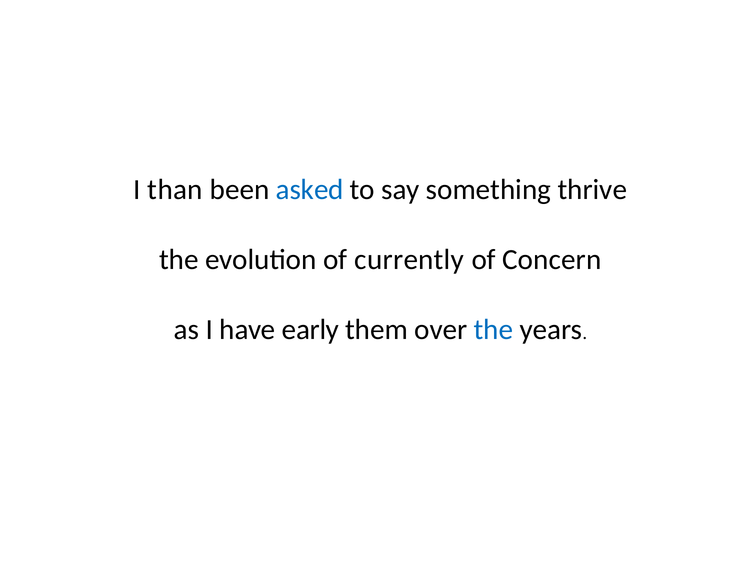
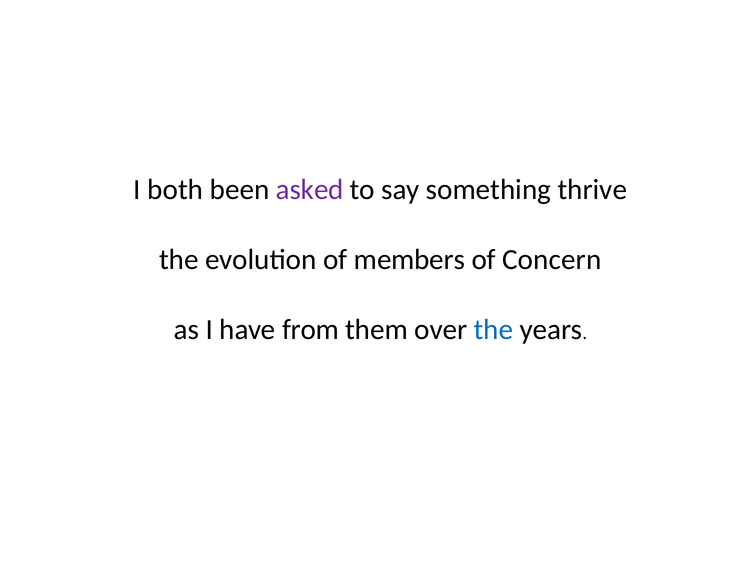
than: than -> both (175, 190)
asked colour: blue -> purple (310, 190)
currently: currently -> members (410, 260)
early: early -> from (310, 330)
